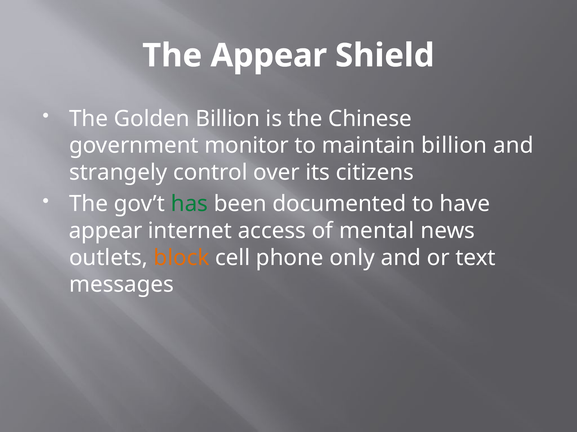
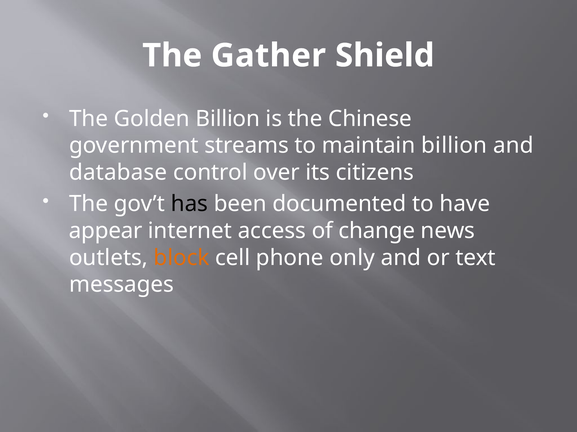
The Appear: Appear -> Gather (268, 56)
monitor: monitor -> streams (247, 146)
strangely: strangely -> database (118, 173)
has colour: green -> black (189, 204)
mental: mental -> change (377, 231)
